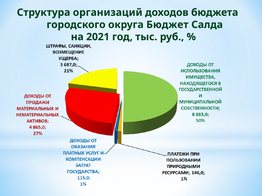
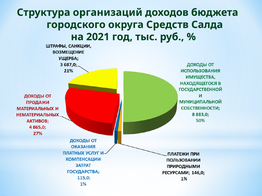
Бюджет: Бюджет -> Средств (167, 25)
